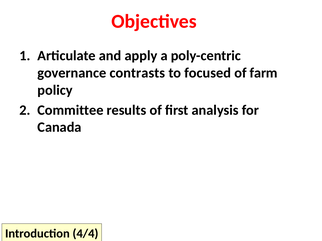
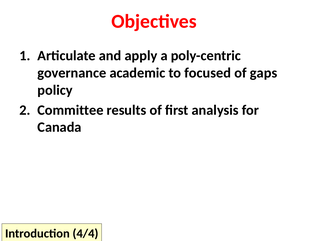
contrasts: contrasts -> academic (137, 73)
farm: farm -> gaps (264, 73)
